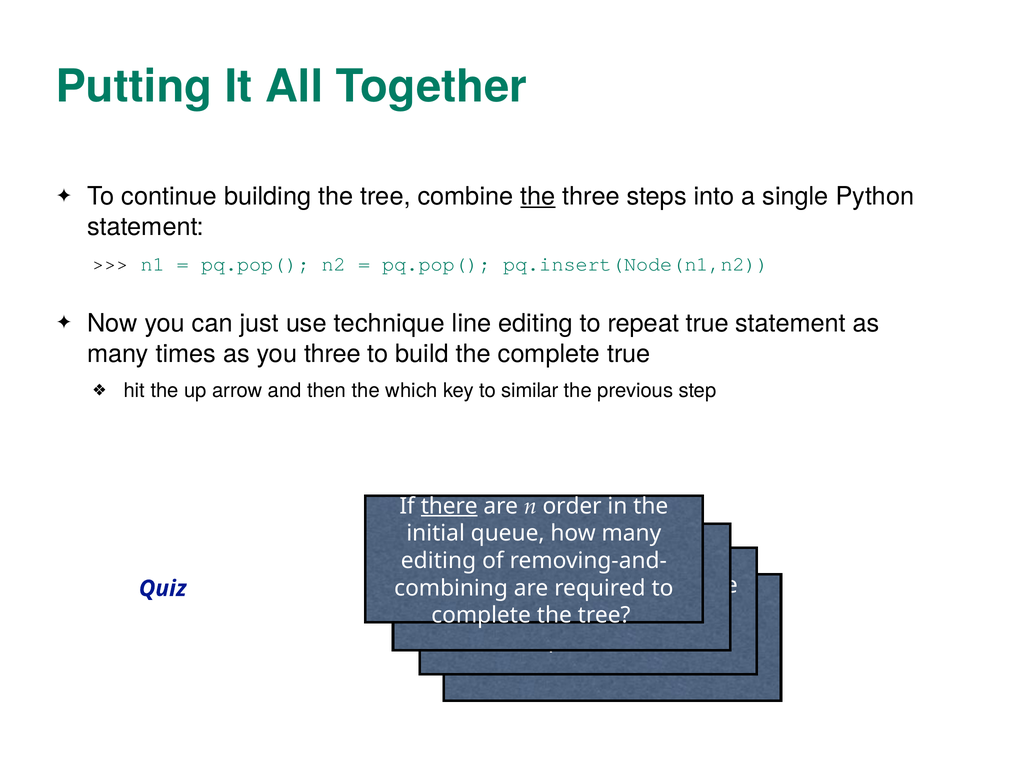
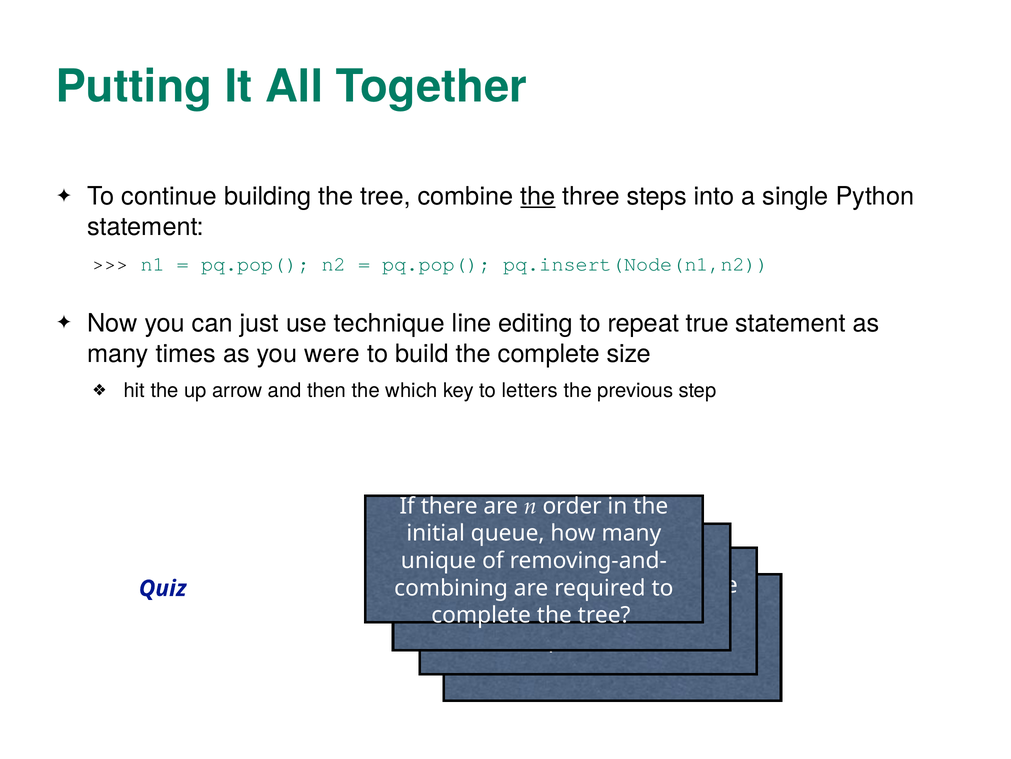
you three: three -> were (332, 353)
complete true: true -> size (629, 353)
similar: similar -> letters (530, 390)
there underline: present -> none (449, 506)
editing: editing -> unique (438, 560)
